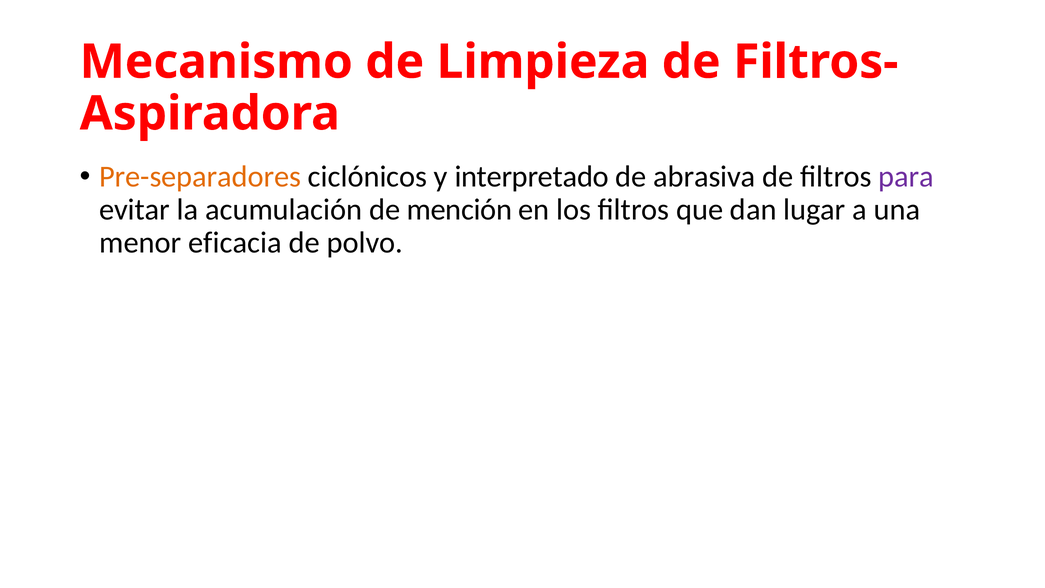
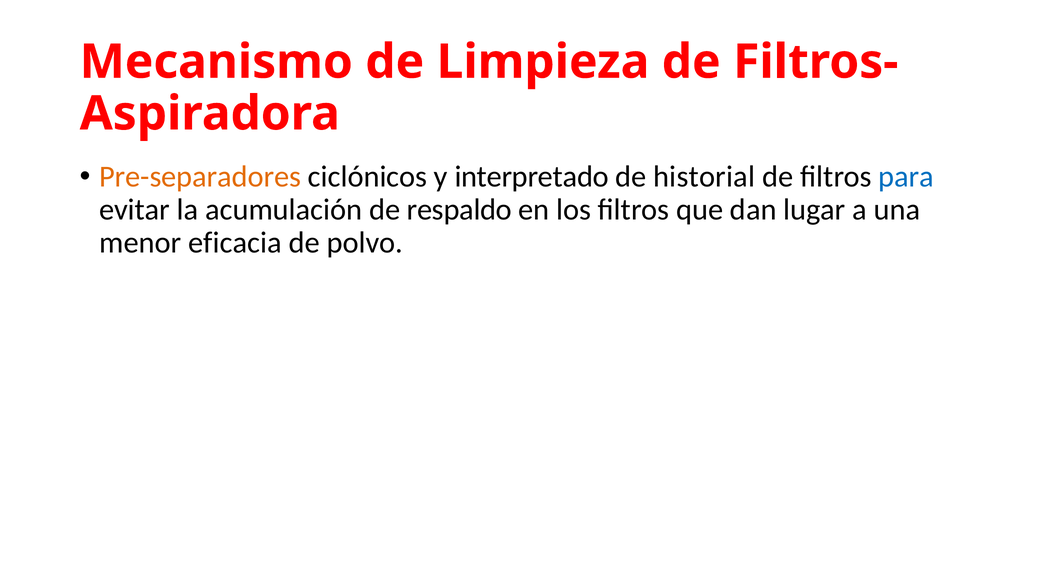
abrasiva: abrasiva -> historial (704, 177)
para colour: purple -> blue (906, 177)
mención: mención -> respaldo (459, 210)
